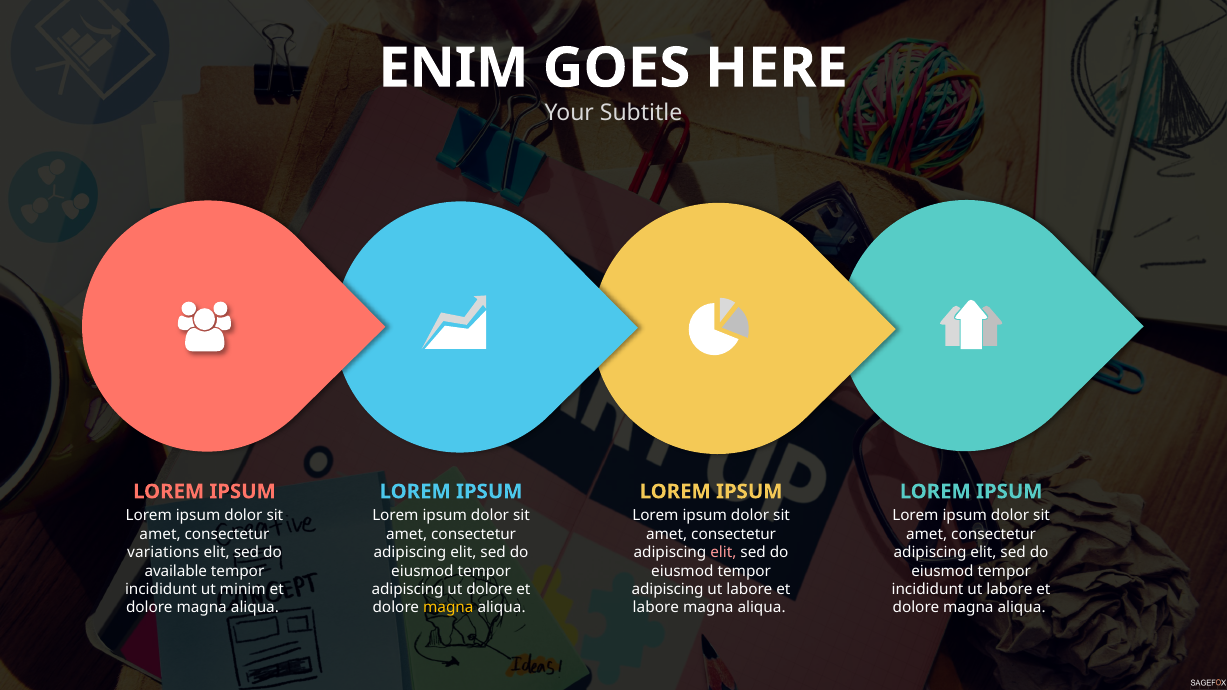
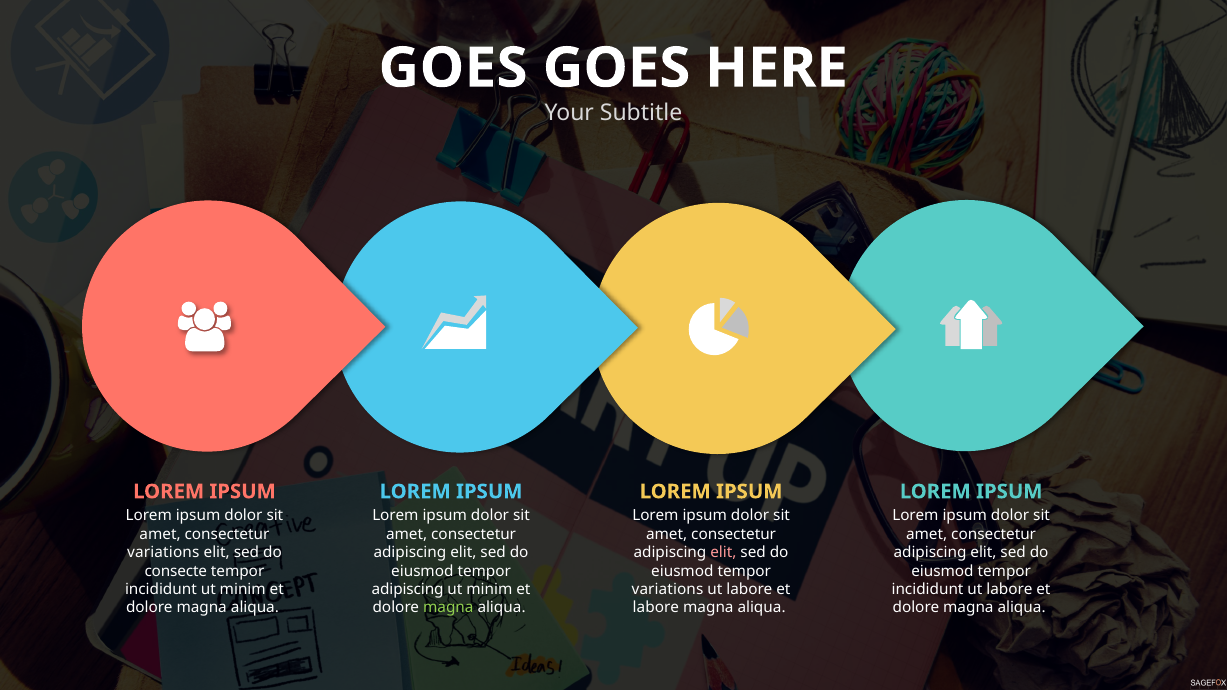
ENIM: ENIM -> GOES (453, 68)
available: available -> consecte (176, 571)
dolore: dolore -> minim (489, 590)
adipiscing: adipiscing -> variations (668, 590)
magna colour: yellow -> light green (448, 608)
